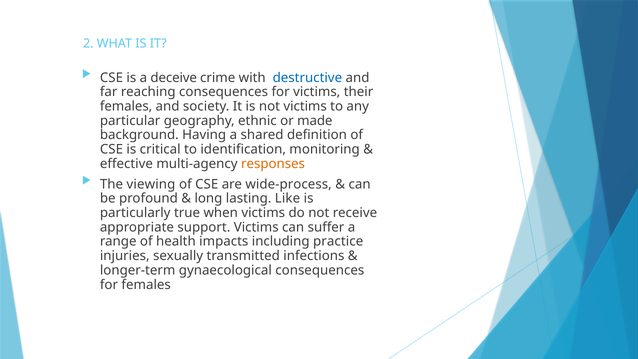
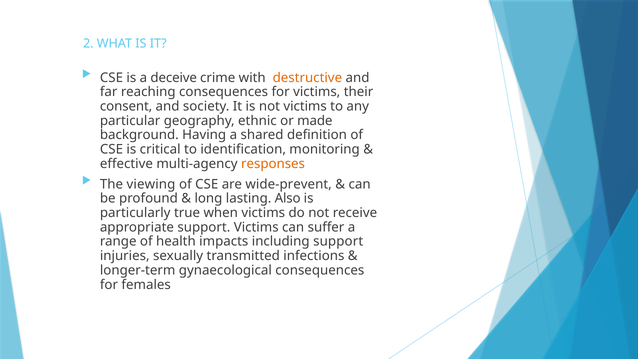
destructive colour: blue -> orange (307, 78)
females: females -> consent (126, 106)
wide-process: wide-process -> wide-prevent (289, 184)
Like: Like -> Also (288, 198)
including practice: practice -> support (338, 241)
